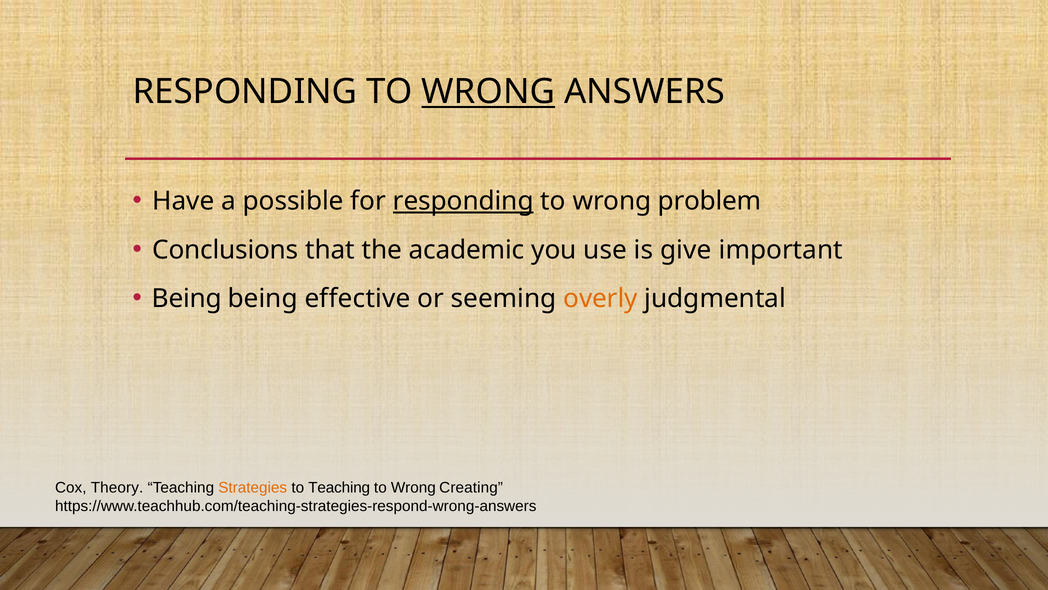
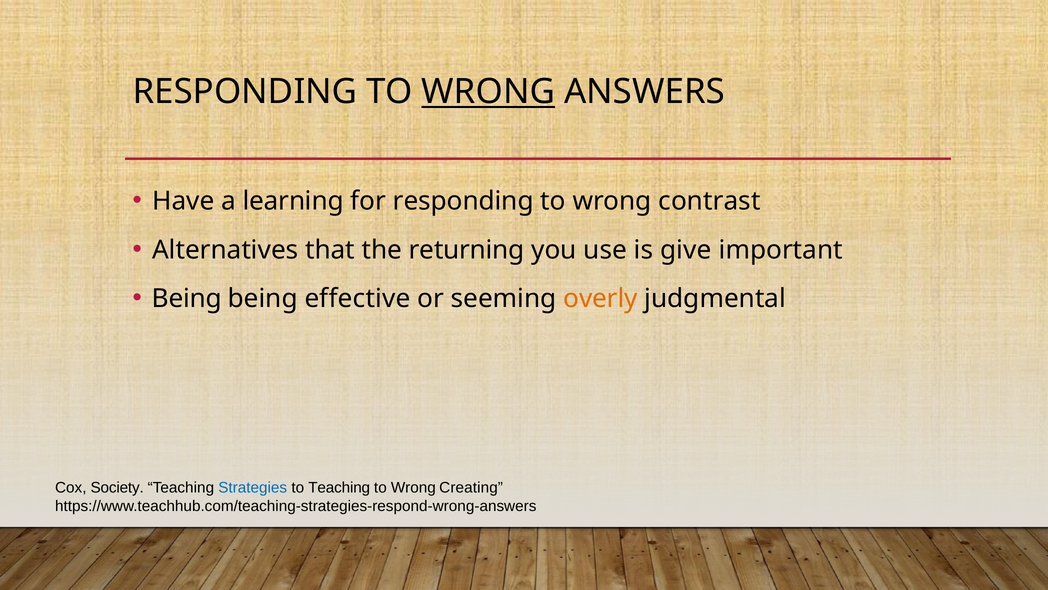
possible: possible -> learning (293, 201)
responding underline: present -> none (463, 201)
problem: problem -> contrast (709, 201)
Conclusions: Conclusions -> Alternatives (225, 250)
academic: academic -> returning (467, 250)
Theory: Theory -> Society (117, 487)
Strategies colour: orange -> blue (253, 487)
